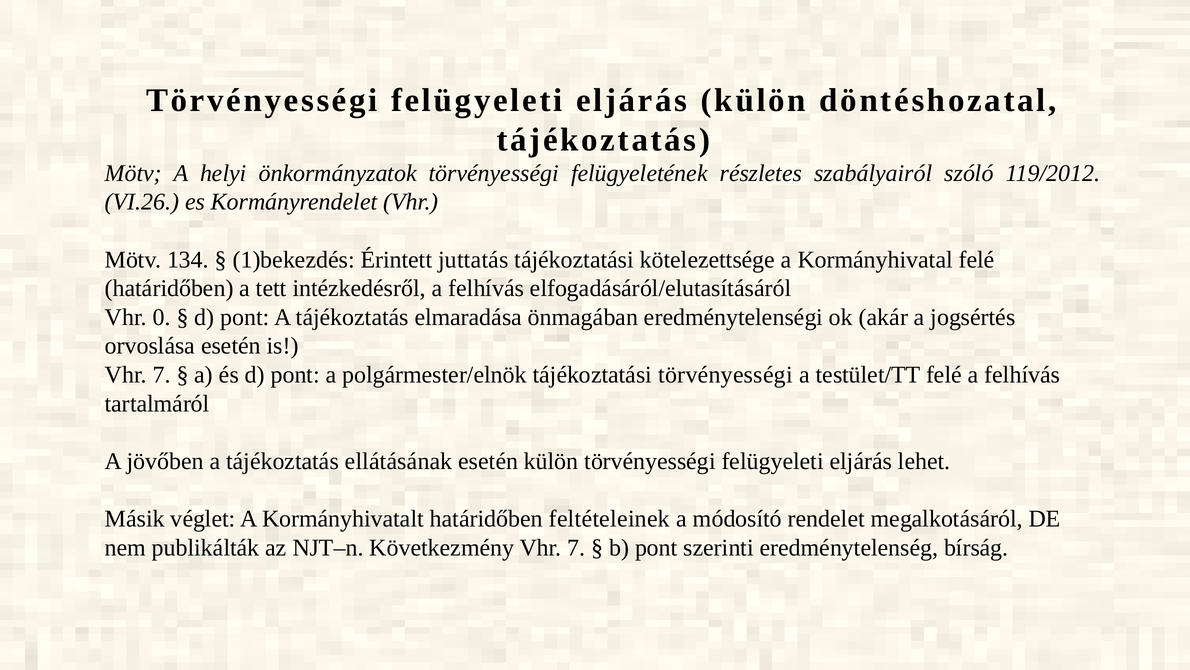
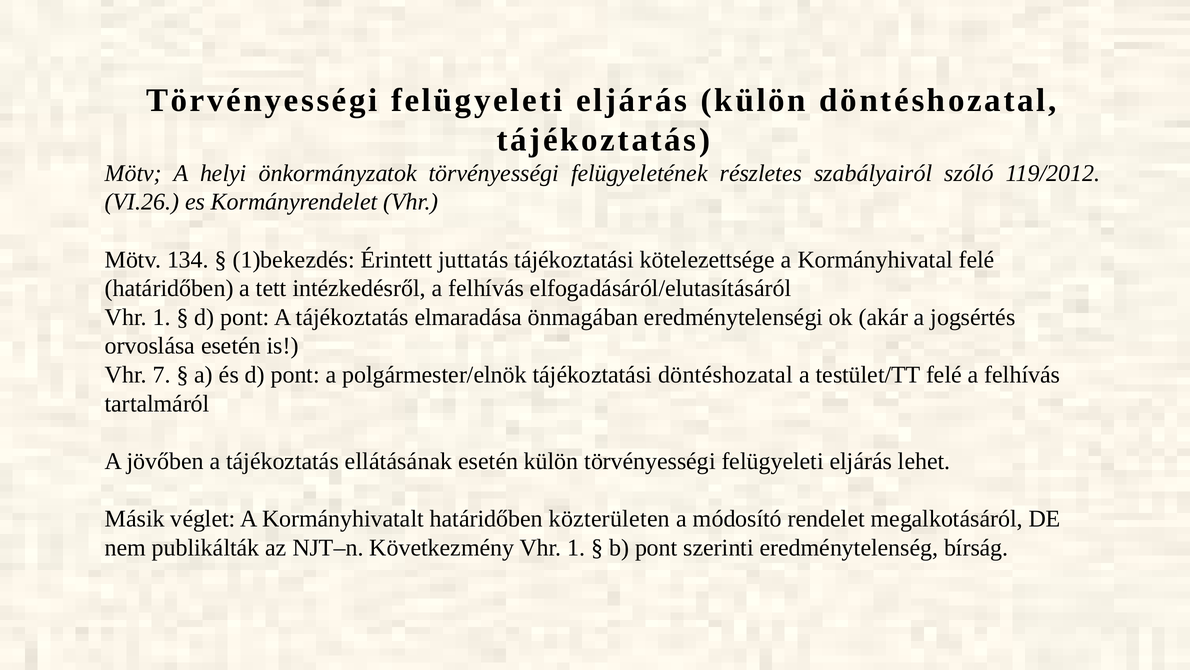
0: 0 -> 1 (162, 317)
tájékoztatási törvényességi: törvényességi -> döntéshozatal (725, 375)
feltételeinek: feltételeinek -> közterületen (609, 518)
Következmény Vhr 7: 7 -> 1 (576, 547)
